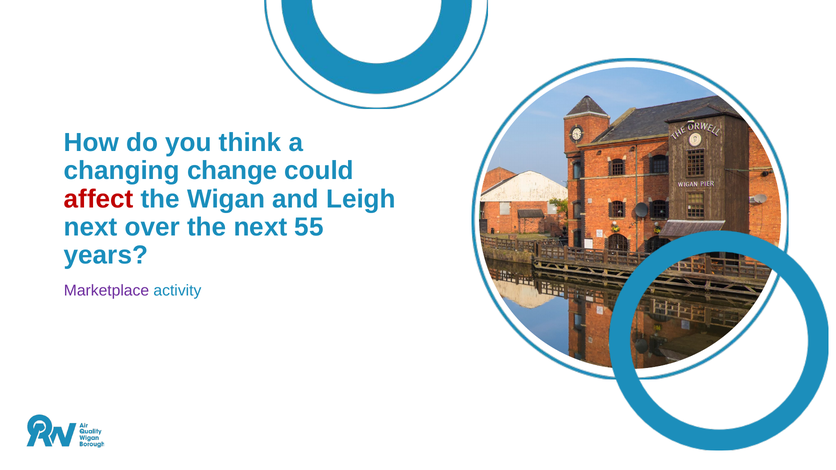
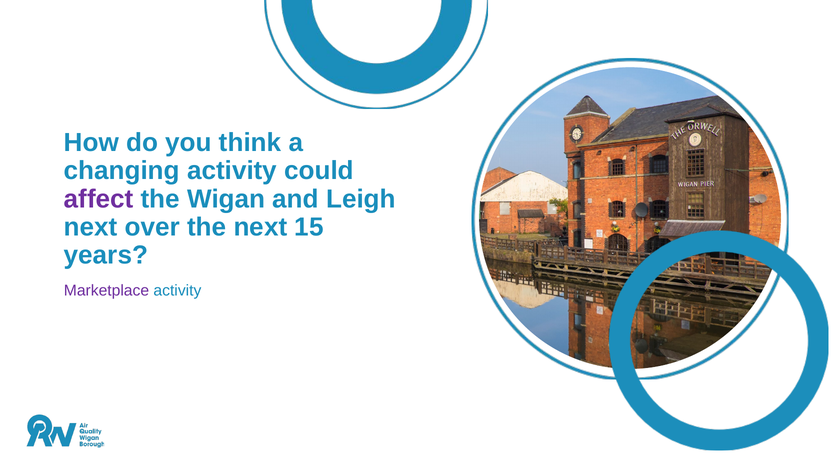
changing change: change -> activity (232, 171)
affect colour: red -> purple (99, 199)
55: 55 -> 15 (309, 227)
